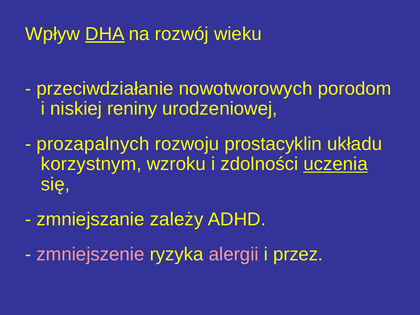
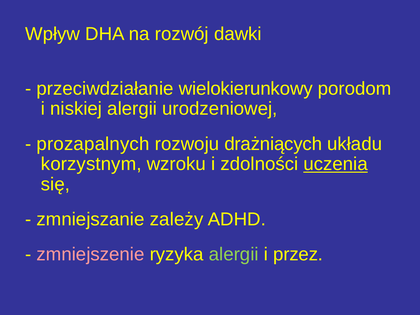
DHA underline: present -> none (105, 34)
wieku: wieku -> dawki (238, 34)
nowotworowych: nowotworowych -> wielokierunkowy (246, 89)
niskiej reniny: reniny -> alergii (132, 109)
prostacyklin: prostacyklin -> drażniących (273, 144)
alergii colour: pink -> light green (234, 254)
